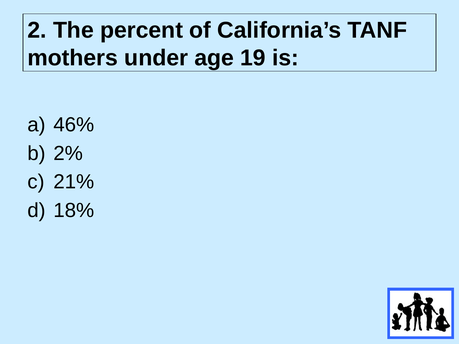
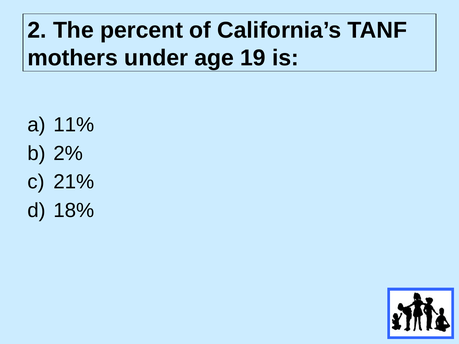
46%: 46% -> 11% (74, 125)
